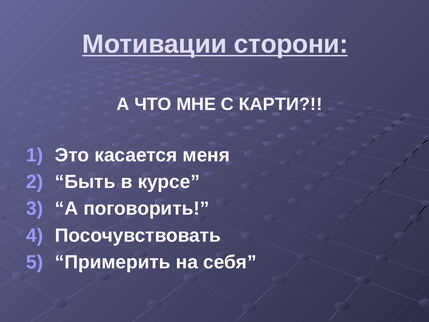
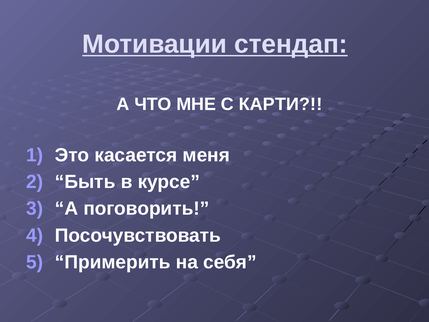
сторони: сторони -> стендап (291, 44)
